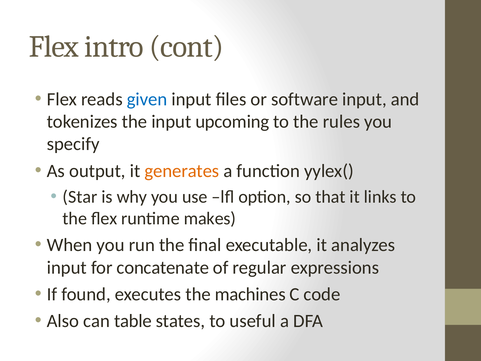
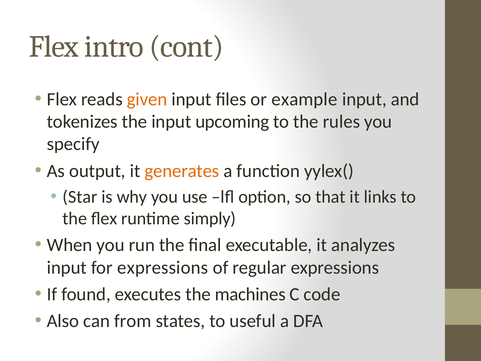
given colour: blue -> orange (147, 99)
software: software -> example (304, 99)
makes: makes -> simply (210, 218)
for concatenate: concatenate -> expressions (163, 267)
table: table -> from (133, 321)
